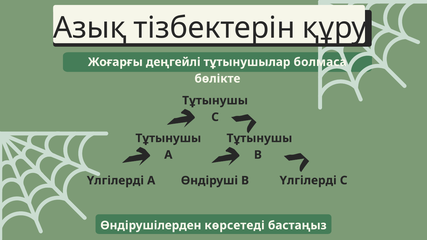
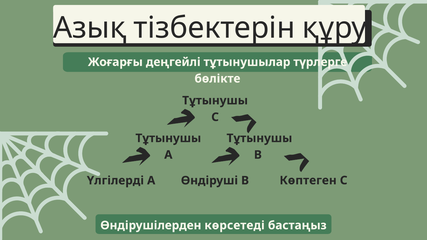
болмаса: болмаса -> түрлерге (320, 62)
B Үлгілерді: Үлгілерді -> Көптеген (308, 181)
